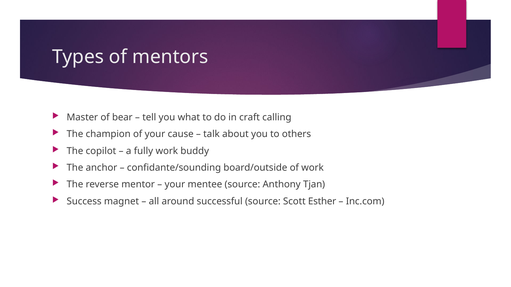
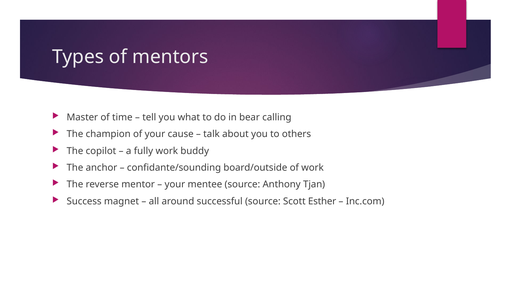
bear: bear -> time (122, 117)
craft: craft -> bear (250, 117)
